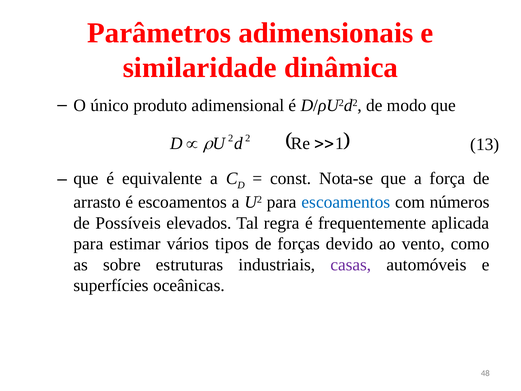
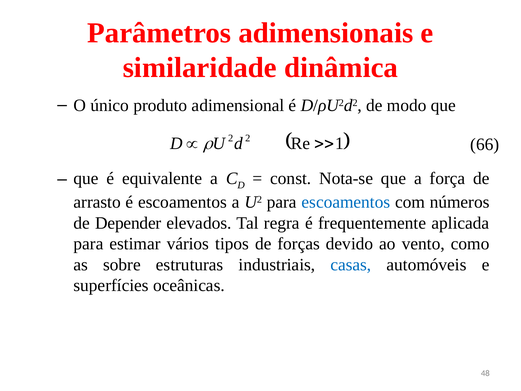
13: 13 -> 66 (485, 144)
Possíveis: Possíveis -> Depender (128, 223)
casas colour: purple -> blue (351, 265)
